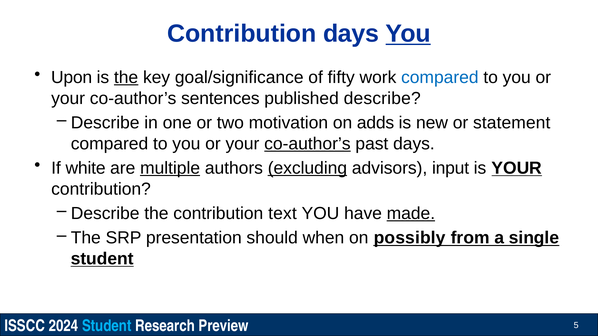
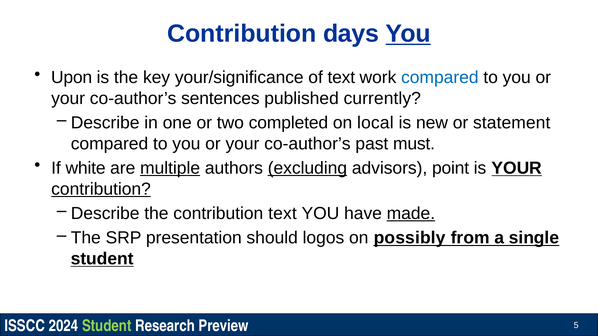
the underline: present -> none (126, 77)
goal/significance: goal/significance -> your/significance (239, 77)
of fifty: fifty -> text (341, 77)
published describe: describe -> currently (382, 98)
motivation: motivation -> completed (288, 123)
adds: adds -> local (375, 123)
co-author’s underline: present -> none (307, 144)
past days: days -> must (414, 144)
input: input -> point (451, 168)
contribution underline: none -> present (101, 189)
when: when -> logos (323, 238)
Student colour: light blue -> light green (107, 326)
